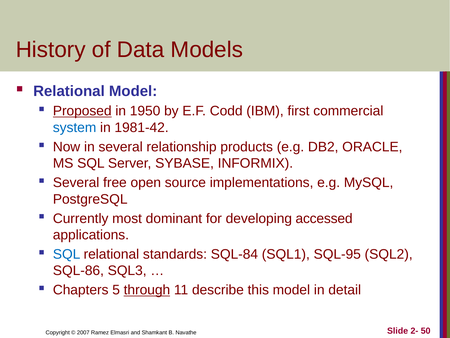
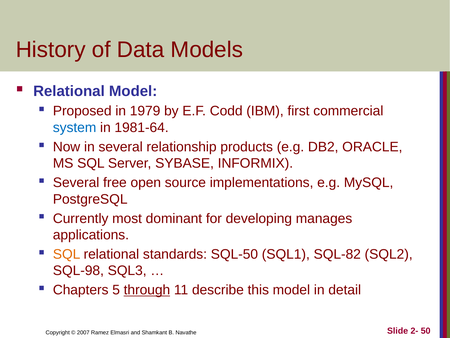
Proposed underline: present -> none (82, 111)
1950: 1950 -> 1979 (145, 111)
1981-42: 1981-42 -> 1981-64 (142, 127)
accessed: accessed -> manages (324, 218)
SQL colour: blue -> orange (67, 254)
SQL-84: SQL-84 -> SQL-50 (234, 254)
SQL-95: SQL-95 -> SQL-82 (337, 254)
SQL-86: SQL-86 -> SQL-98 (78, 270)
